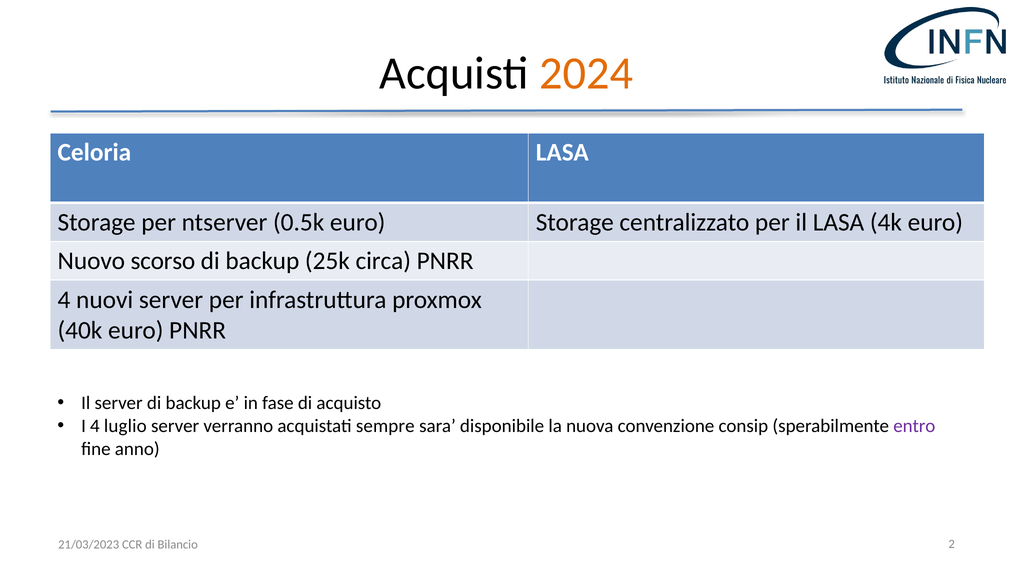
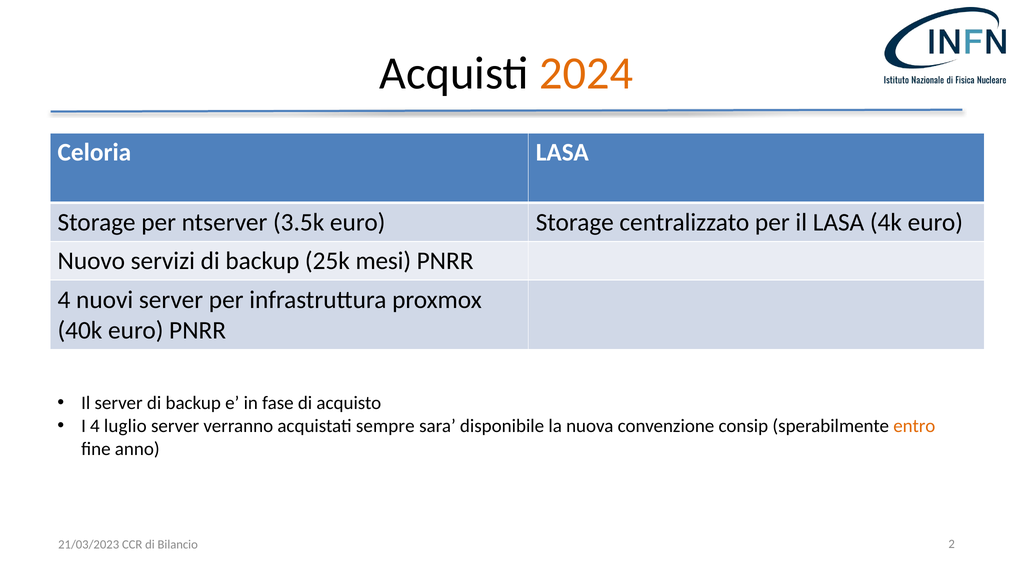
0.5k: 0.5k -> 3.5k (299, 222)
scorso: scorso -> servizi (163, 261)
circa: circa -> mesi (383, 261)
entro colour: purple -> orange (914, 426)
